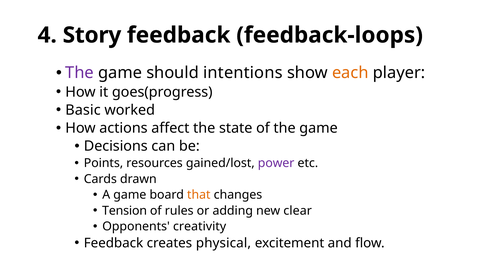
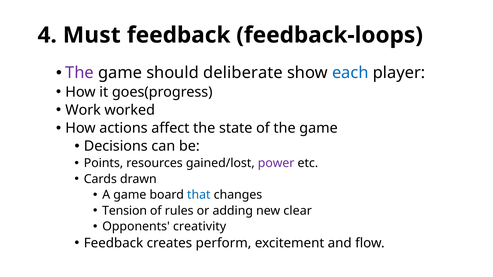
Story: Story -> Must (92, 35)
intentions: intentions -> deliberate (243, 73)
each colour: orange -> blue (350, 73)
Basic: Basic -> Work (83, 110)
that colour: orange -> blue (199, 195)
physical: physical -> perform (224, 243)
